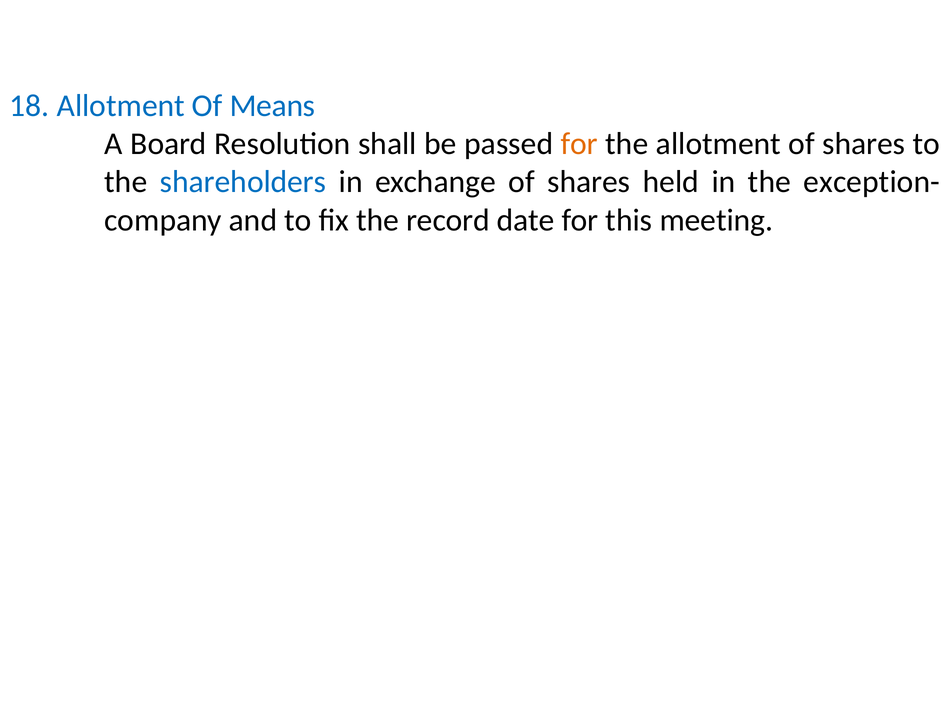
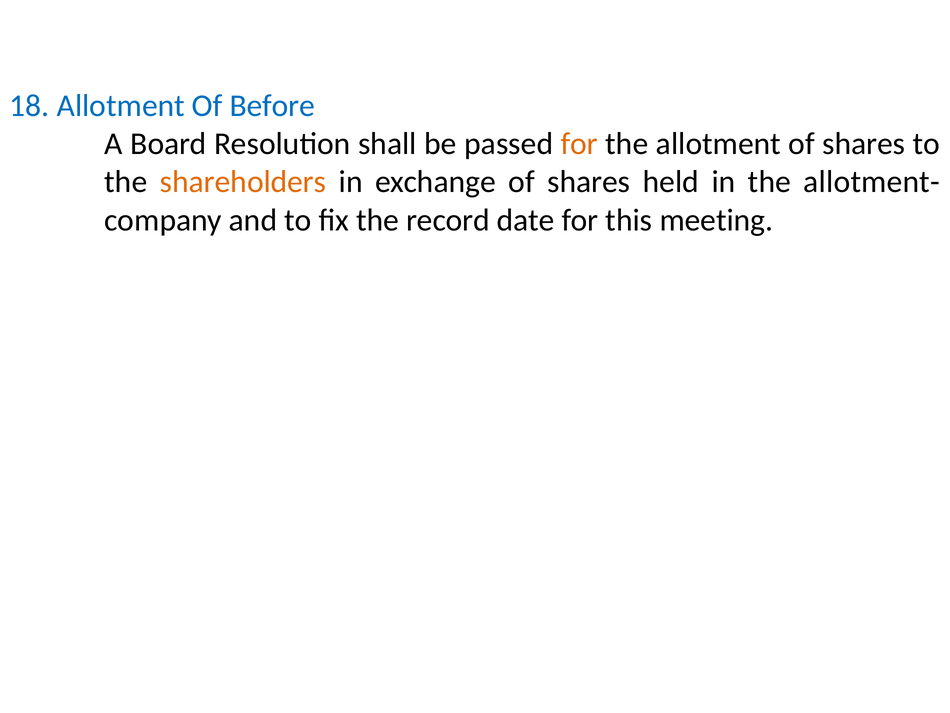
Means: Means -> Before (272, 106)
shareholders colour: blue -> orange (243, 182)
exception-: exception- -> allotment- (872, 182)
